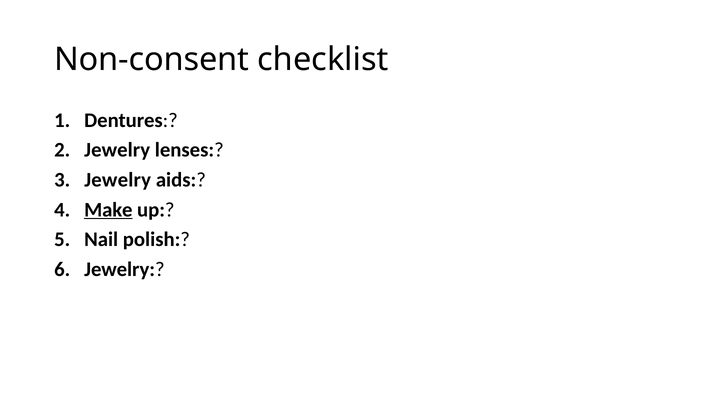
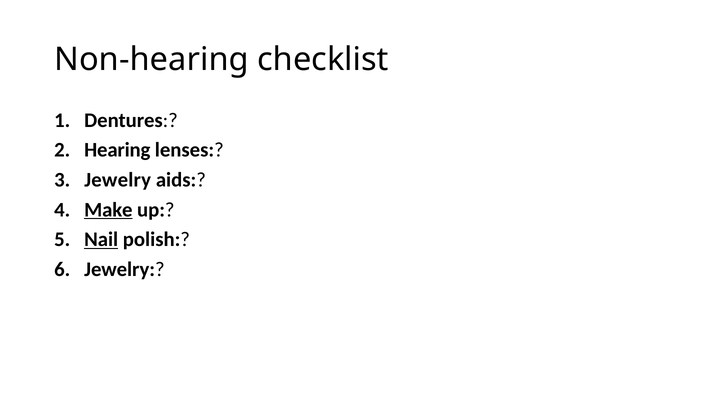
Non-consent: Non-consent -> Non-hearing (151, 60)
Jewelry: Jewelry -> Hearing (117, 150)
Nail underline: none -> present (101, 239)
